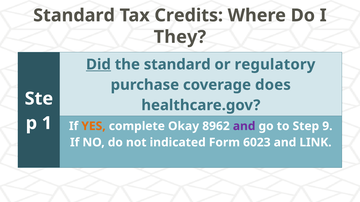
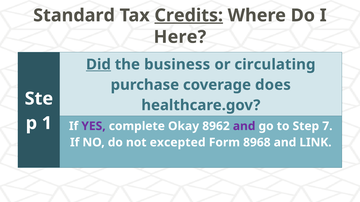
Credits underline: none -> present (189, 15)
They: They -> Here (180, 37)
the standard: standard -> business (177, 65)
regulatory: regulatory -> circulating (275, 65)
YES colour: orange -> purple (94, 126)
9: 9 -> 7 (327, 126)
indicated: indicated -> excepted (178, 143)
6023: 6023 -> 8968 (257, 143)
